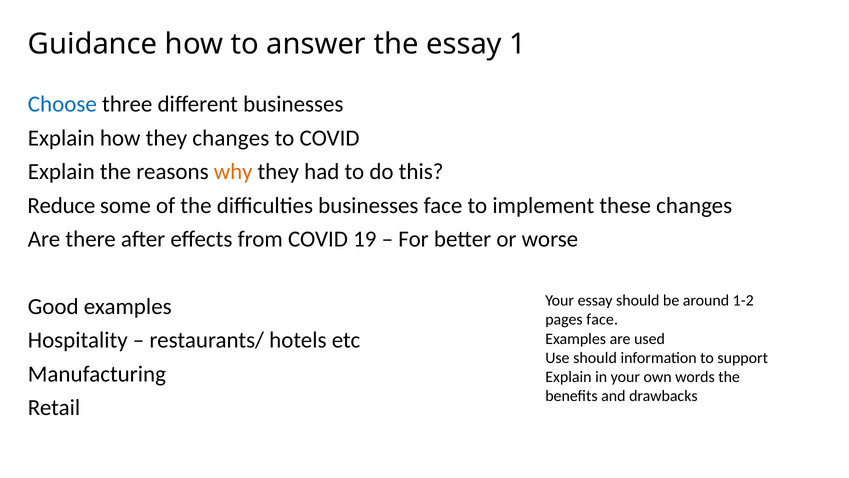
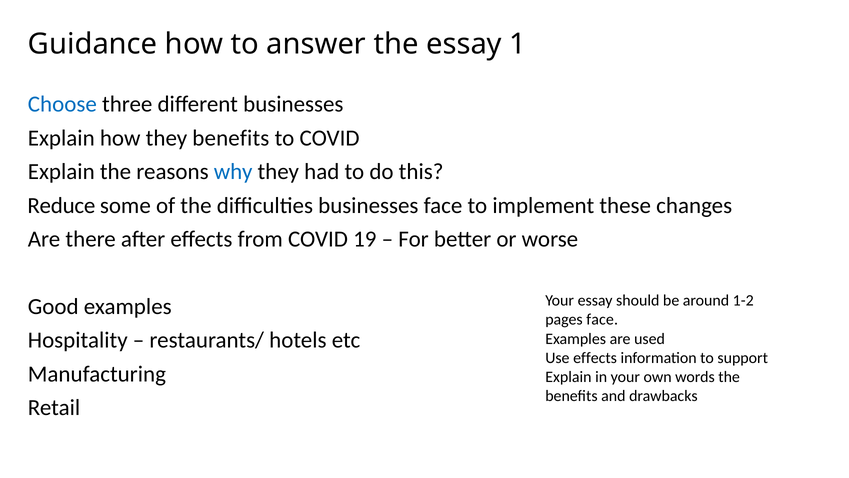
they changes: changes -> benefits (231, 138)
why colour: orange -> blue (233, 172)
Use should: should -> effects (595, 358)
